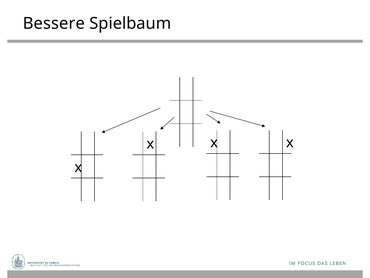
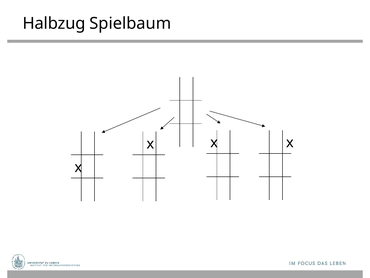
Bessere: Bessere -> Halbzug (54, 23)
